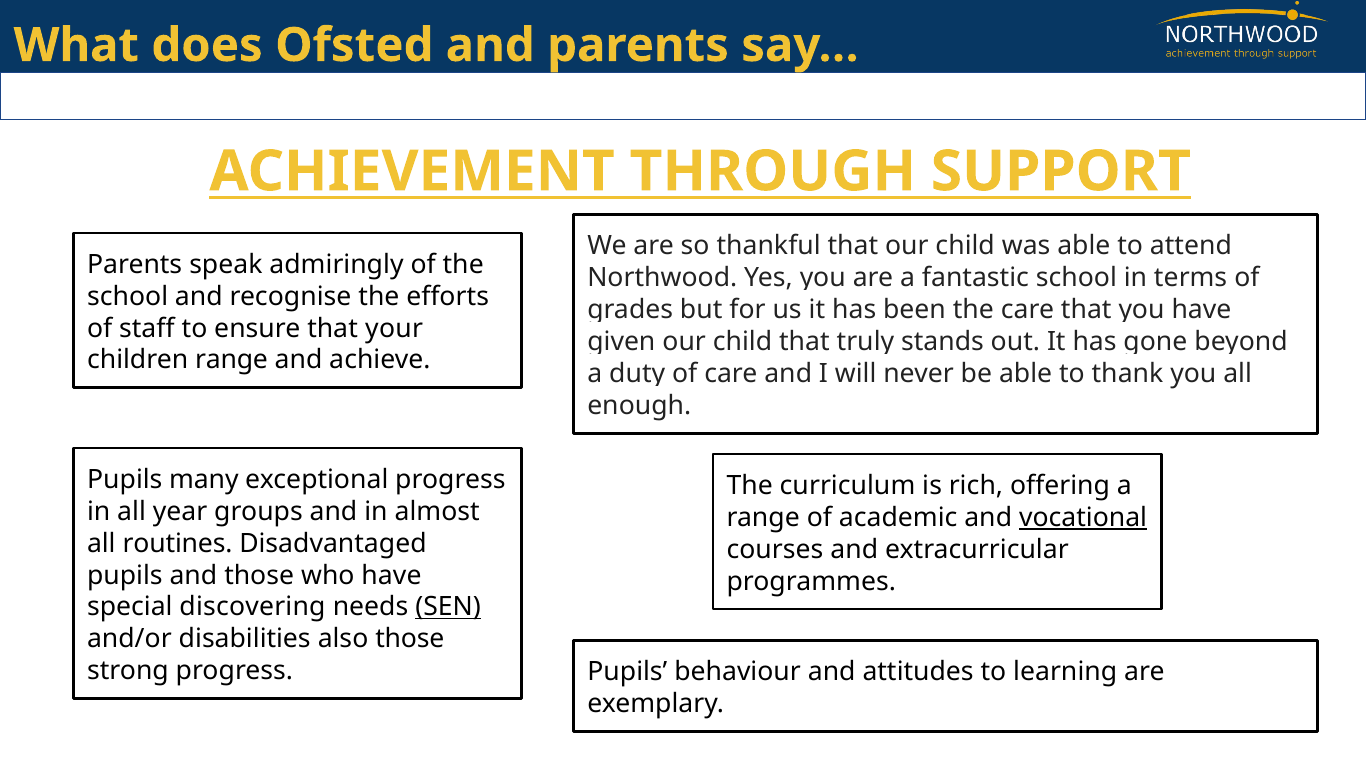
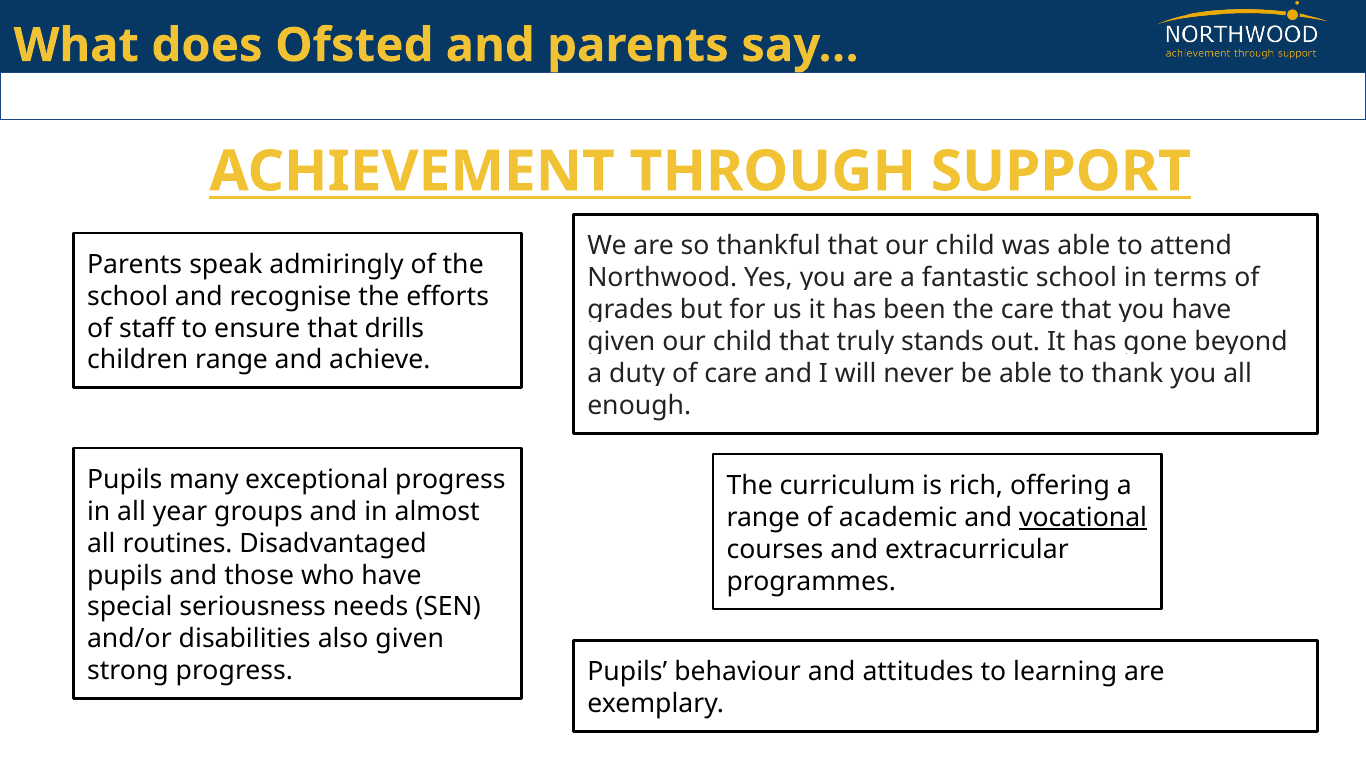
your: your -> drills (394, 328)
discovering: discovering -> seriousness (253, 607)
SEN underline: present -> none (448, 607)
also those: those -> given (410, 639)
